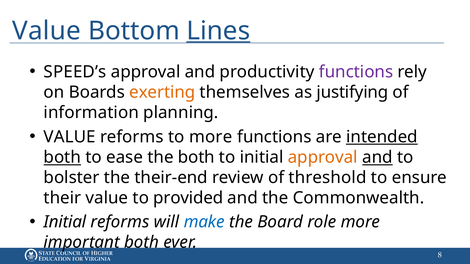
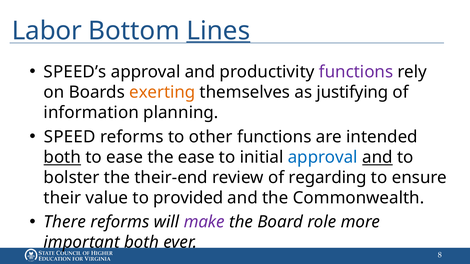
Value: Value -> Labor (47, 31)
VALUE: VALUE -> SPEED (70, 137)
to more: more -> other (211, 137)
intended underline: present -> none (382, 137)
the both: both -> ease (196, 157)
approval colour: orange -> blue (323, 157)
threshold: threshold -> regarding (328, 178)
Initial: Initial -> There (65, 222)
make colour: blue -> purple (204, 222)
